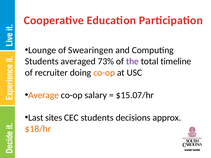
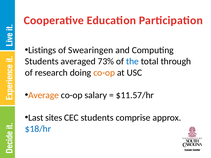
Lounge: Lounge -> Listings (42, 50)
the colour: purple -> blue (132, 61)
timeline: timeline -> through (176, 61)
recruiter: recruiter -> research (51, 73)
$15.07/hr: $15.07/hr -> $11.57/hr (135, 95)
decisions: decisions -> comprise (133, 118)
$18/hr colour: orange -> blue (38, 129)
